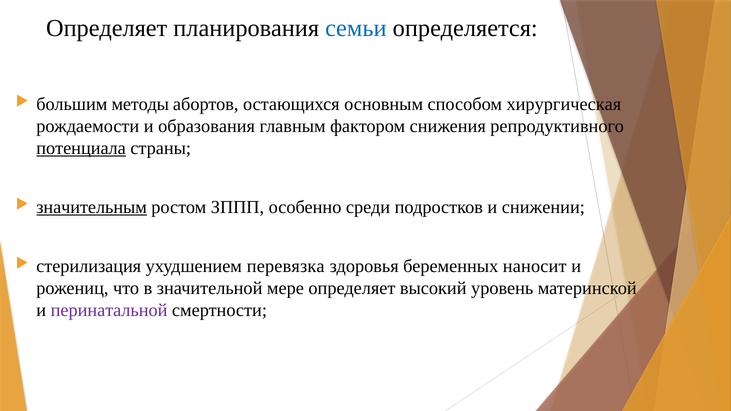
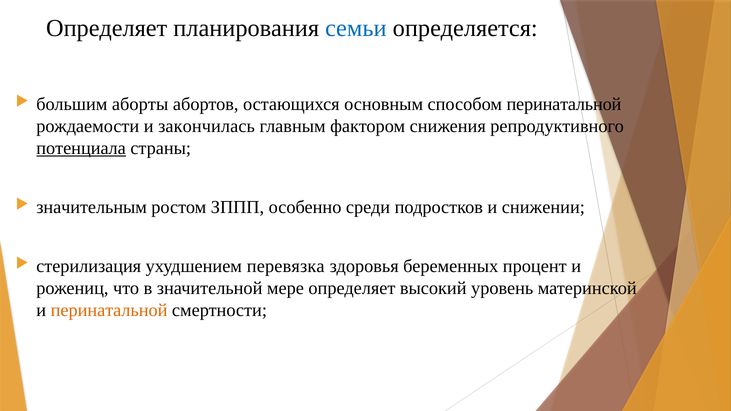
методы: методы -> аборты (140, 104)
способом хирургическая: хирургическая -> перинатальной (564, 104)
образования: образования -> закончилась (207, 126)
значительным underline: present -> none (92, 207)
наносит: наносит -> процент (535, 266)
перинатальной colour: purple -> orange (109, 310)
